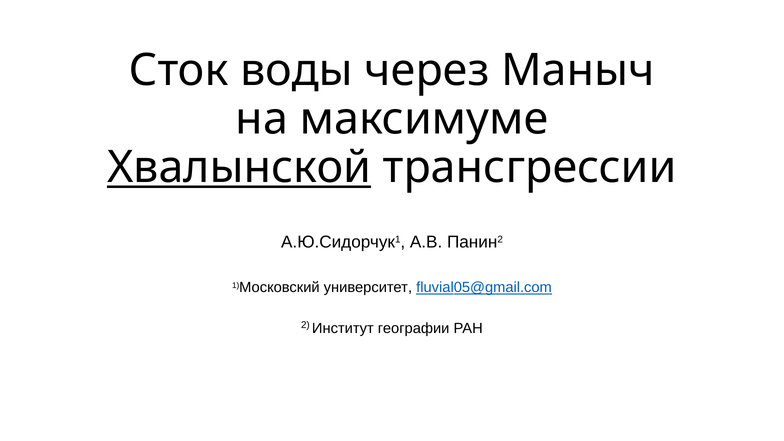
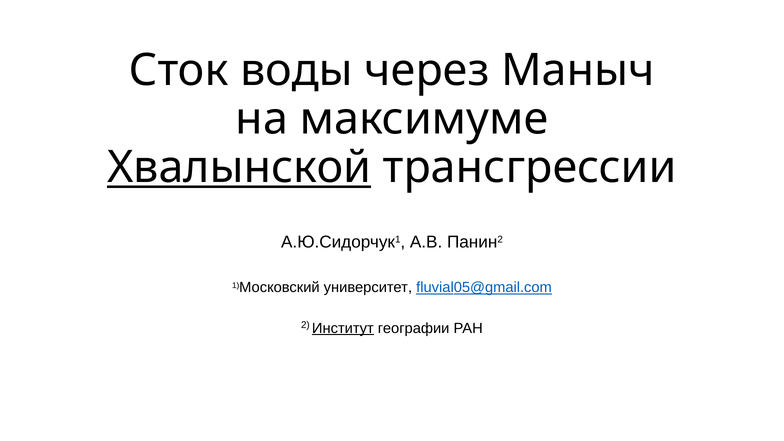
Институт underline: none -> present (343, 328)
